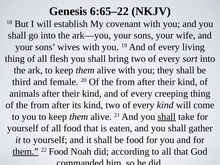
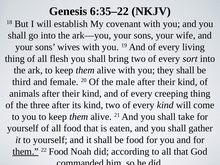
6:65–22: 6:65–22 -> 6:35–22 (109, 11)
20 Of the from: from -> male (125, 82)
from: from -> three (40, 105)
shall underline: present -> none (167, 117)
